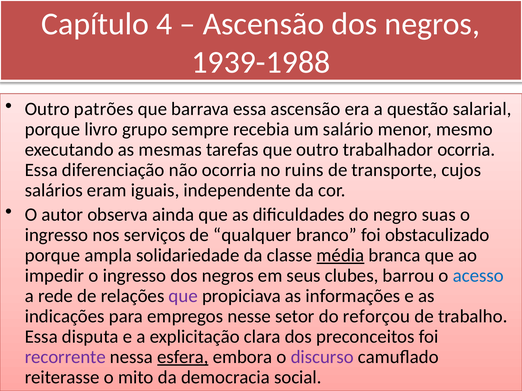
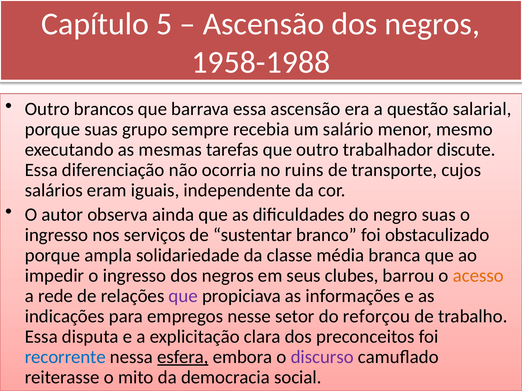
4: 4 -> 5 (164, 24)
1939-1988: 1939-1988 -> 1958-1988 (261, 62)
patrões: patrões -> brancos (104, 109)
porque livro: livro -> suas (101, 129)
trabalhador ocorria: ocorria -> discute (466, 150)
qualquer: qualquer -> sustentar (253, 235)
média underline: present -> none (340, 256)
acesso colour: blue -> orange (478, 276)
recorrente colour: purple -> blue (65, 357)
